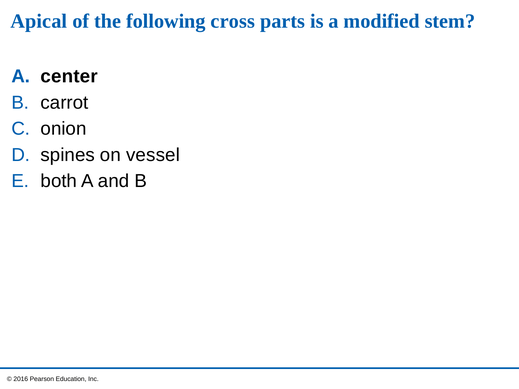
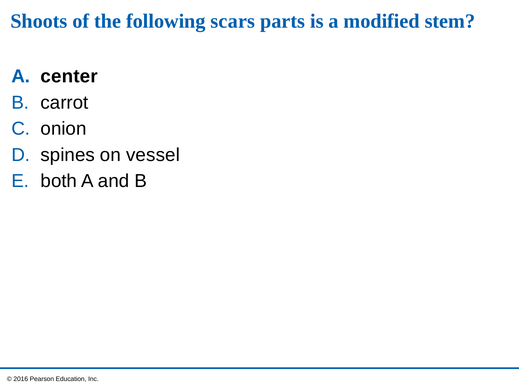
Apical: Apical -> Shoots (39, 21)
cross: cross -> scars (233, 21)
